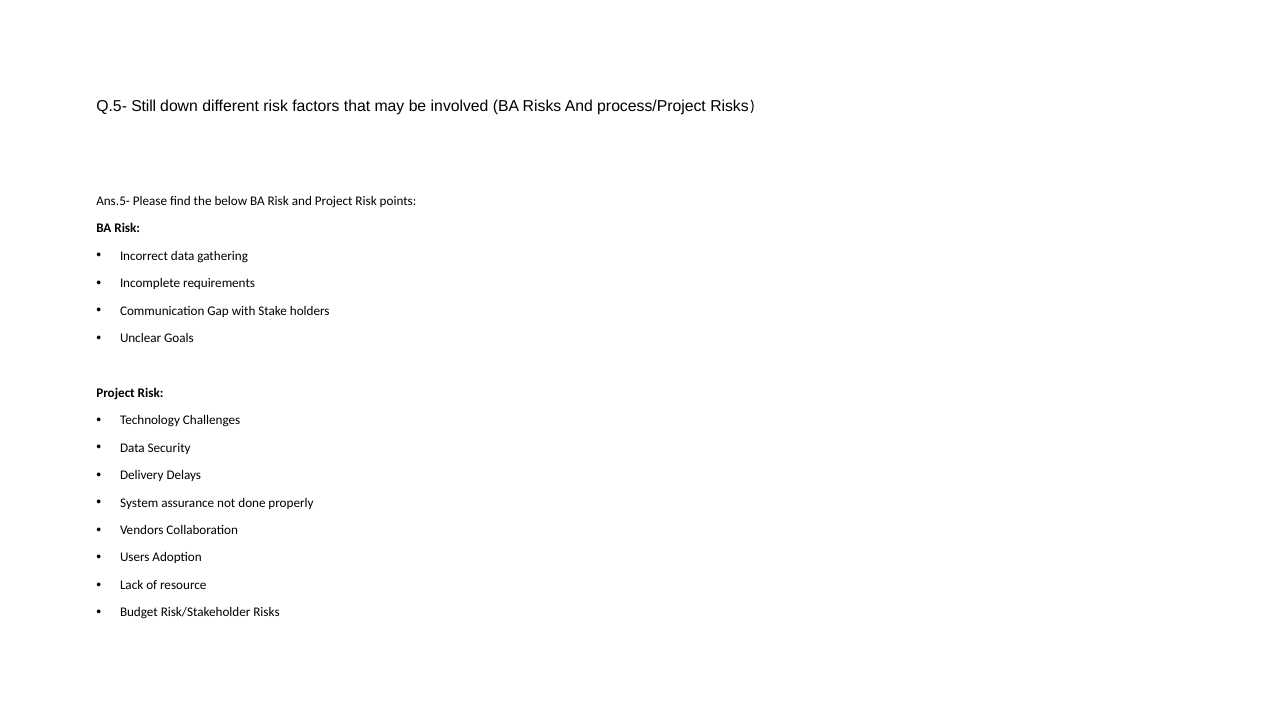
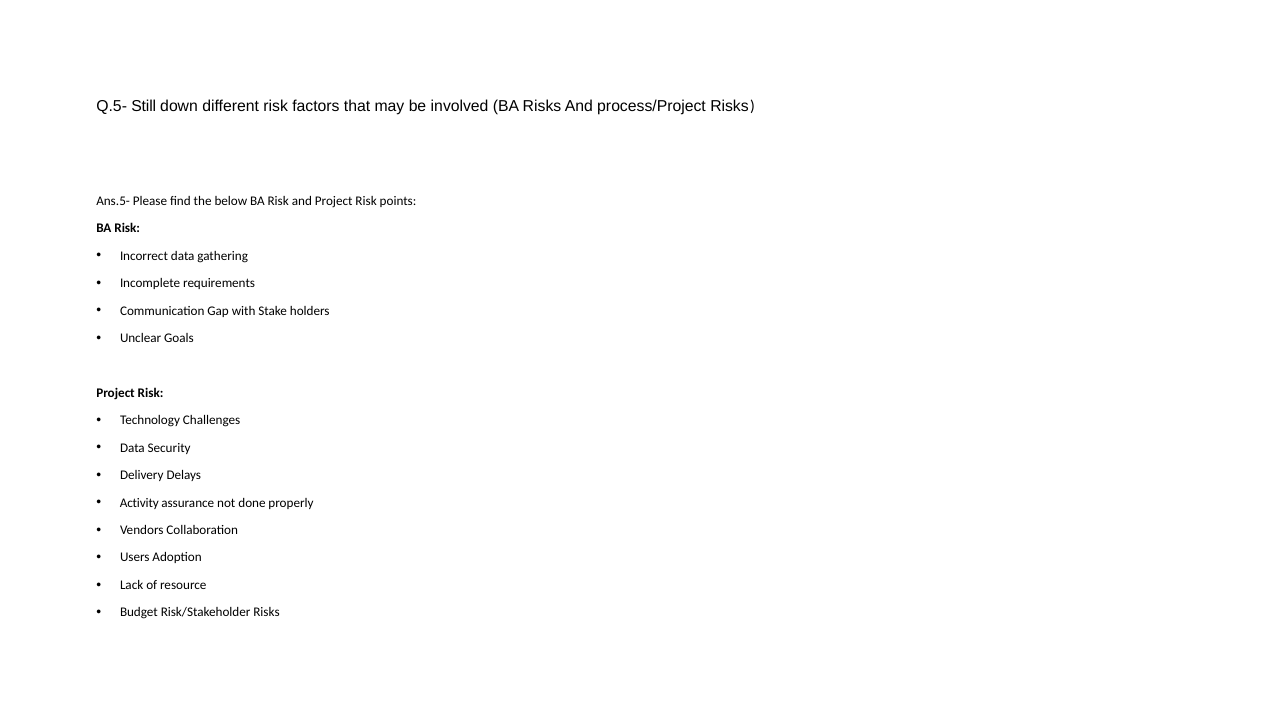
System: System -> Activity (139, 503)
